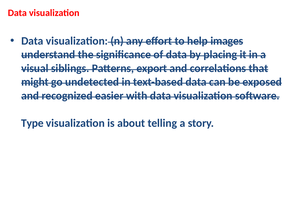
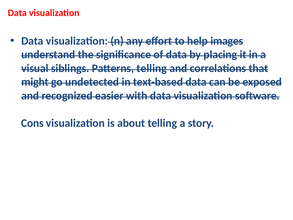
Patterns export: export -> telling (152, 68)
Type: Type -> Cons (32, 123)
